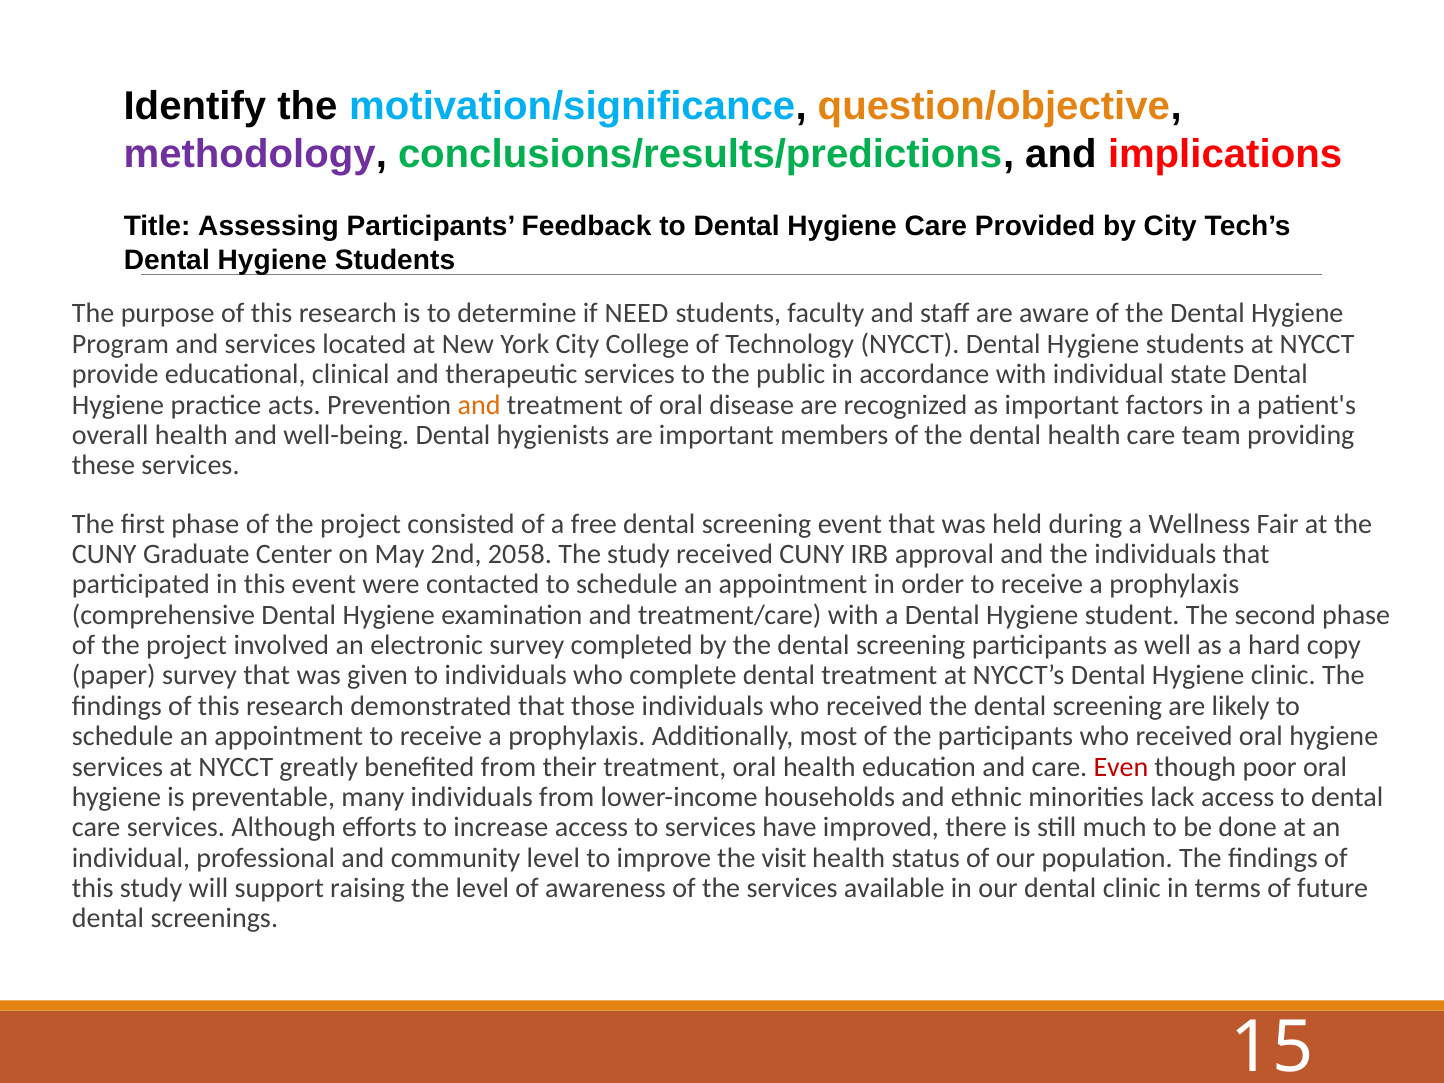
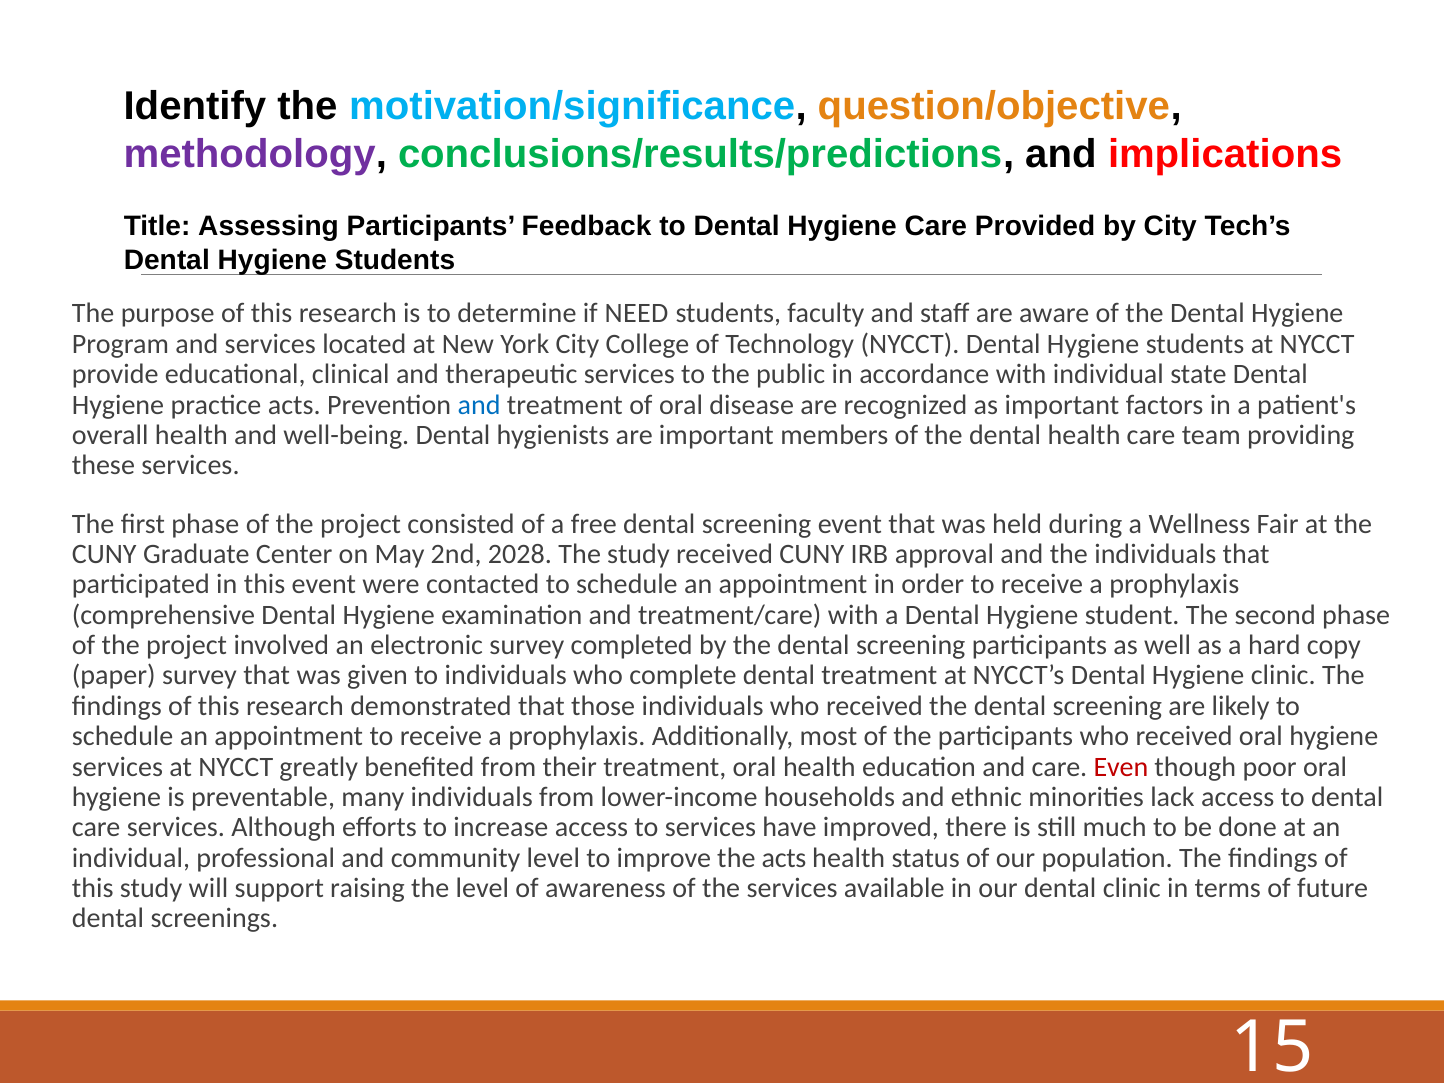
and colour: orange -> blue (479, 405)
2058: 2058 -> 2028 (520, 554)
the visit: visit -> acts (784, 858)
